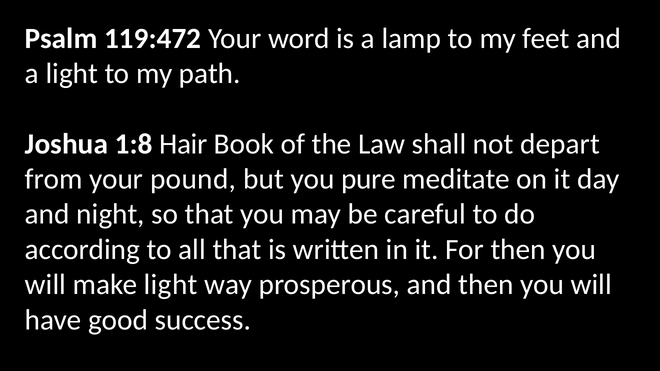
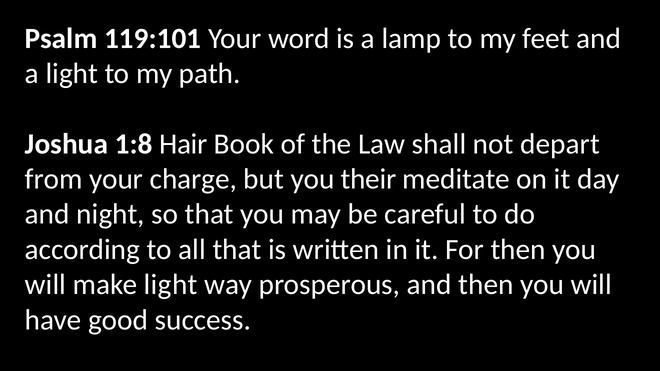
119:472: 119:472 -> 119:101 (153, 38)
pound: pound -> charge (193, 179)
pure: pure -> their (369, 179)
